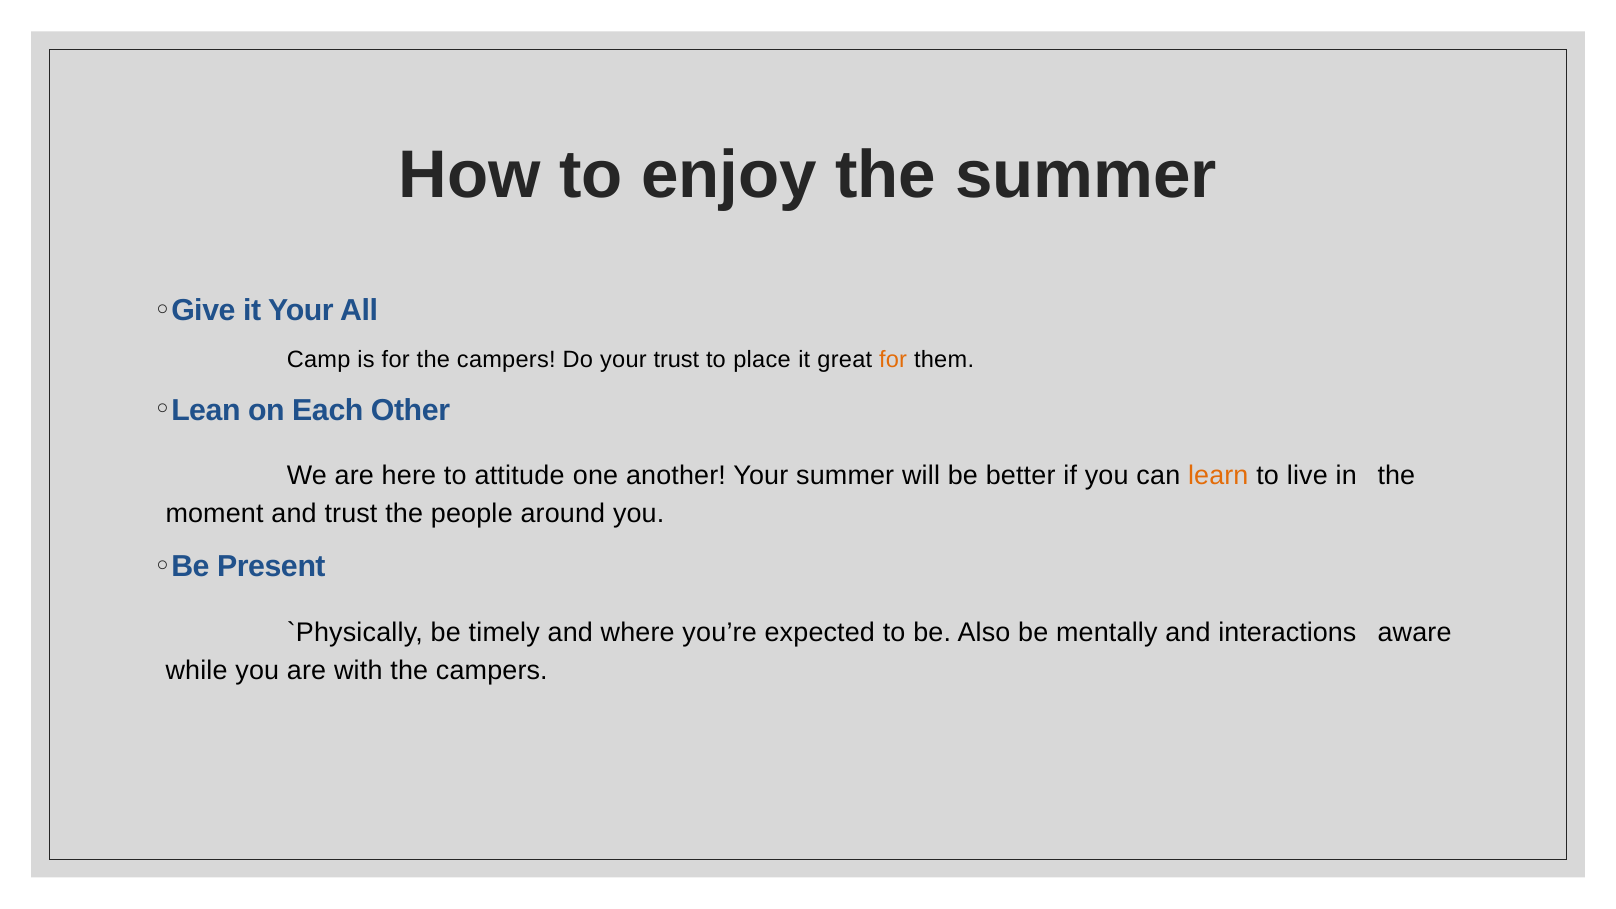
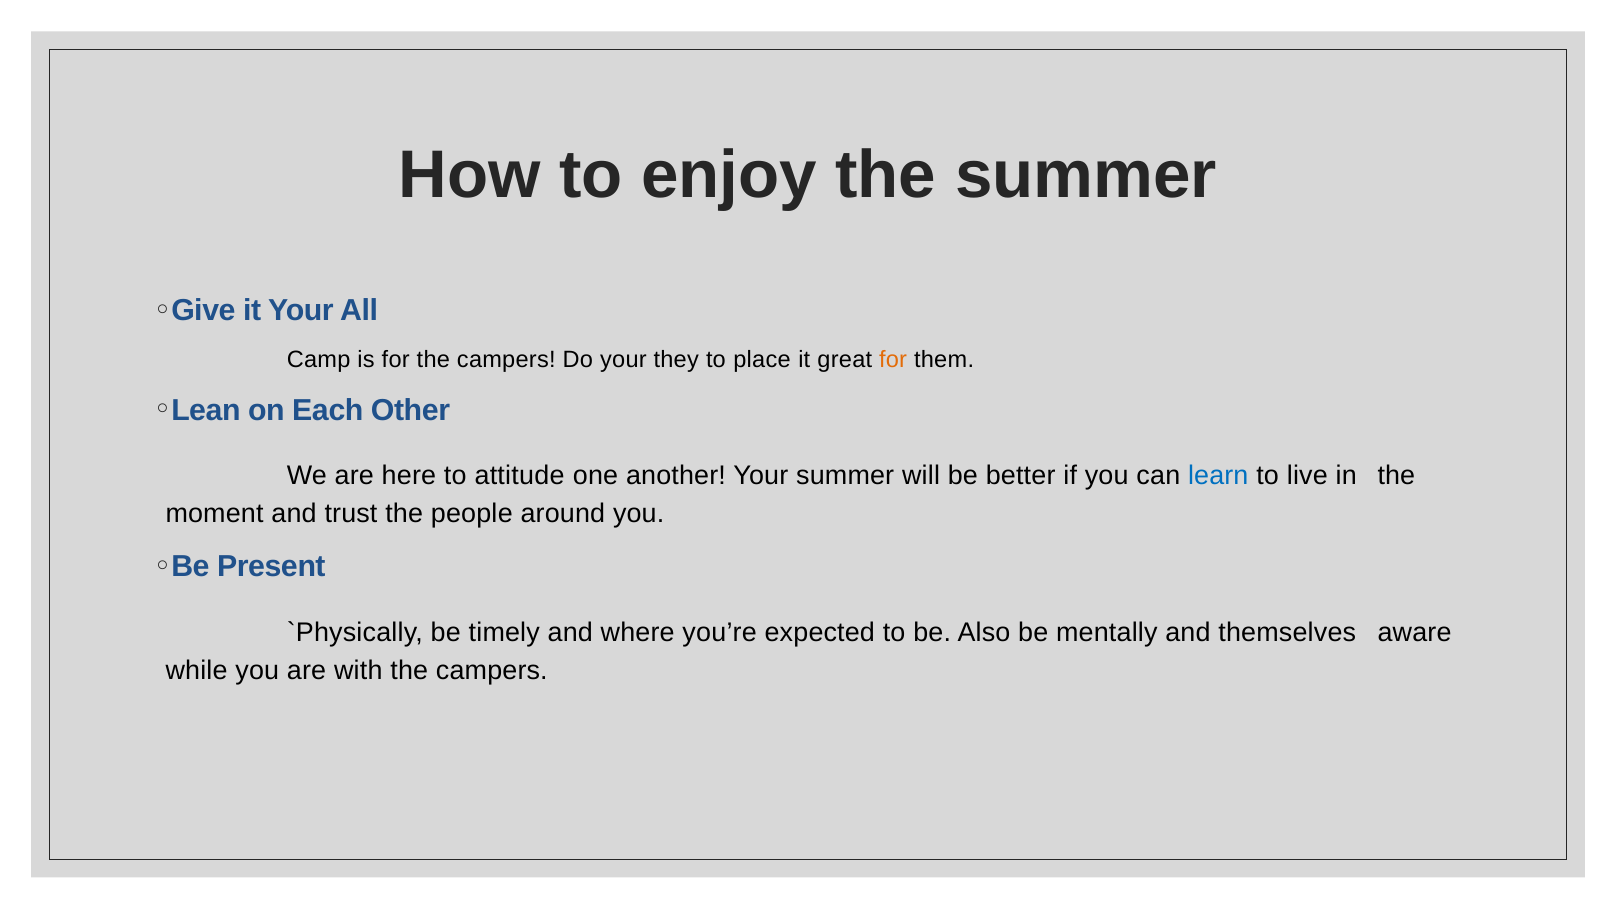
your trust: trust -> they (676, 359)
learn colour: orange -> blue (1218, 476)
interactions: interactions -> themselves (1287, 632)
